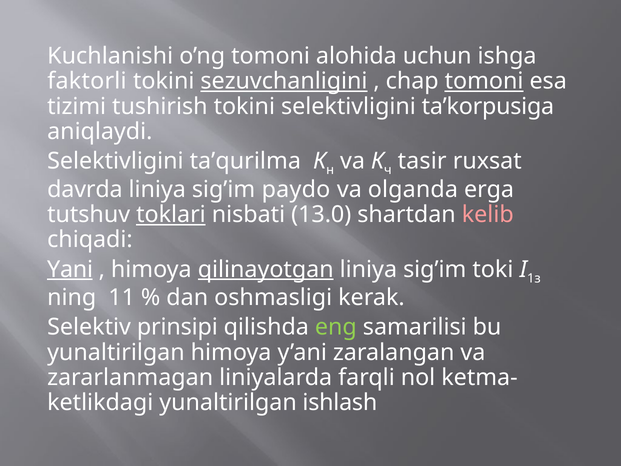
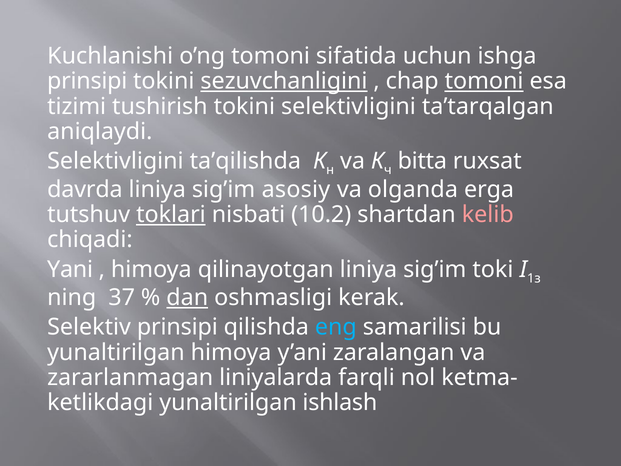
alohida: alohida -> sifatida (356, 56)
faktorli: faktorli -> prinsipi (87, 81)
ta’korpusiga: ta’korpusiga -> ta’tarqalgan (488, 106)
ta’qurilma: ta’qurilma -> ta’qilishda (245, 161)
tasir: tasir -> bitta (422, 161)
paydo: paydo -> asosiy (296, 189)
13.0: 13.0 -> 10.2 (321, 214)
Yani underline: present -> none (70, 269)
qilinayotgan underline: present -> none (266, 269)
11: 11 -> 37 (122, 297)
dan underline: none -> present (187, 297)
eng colour: light green -> light blue (336, 327)
